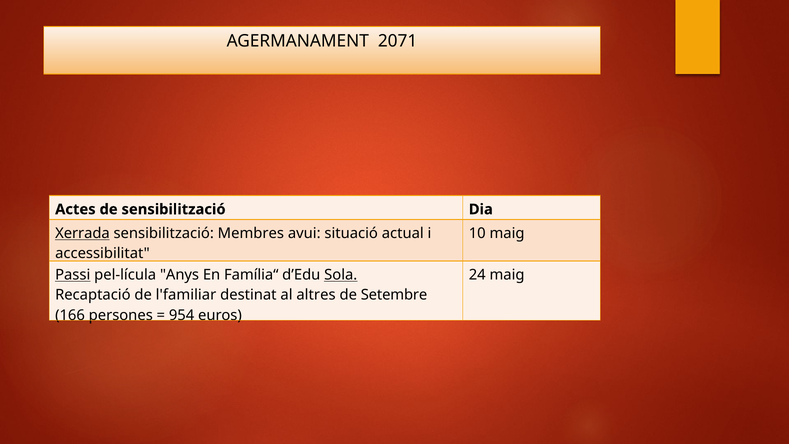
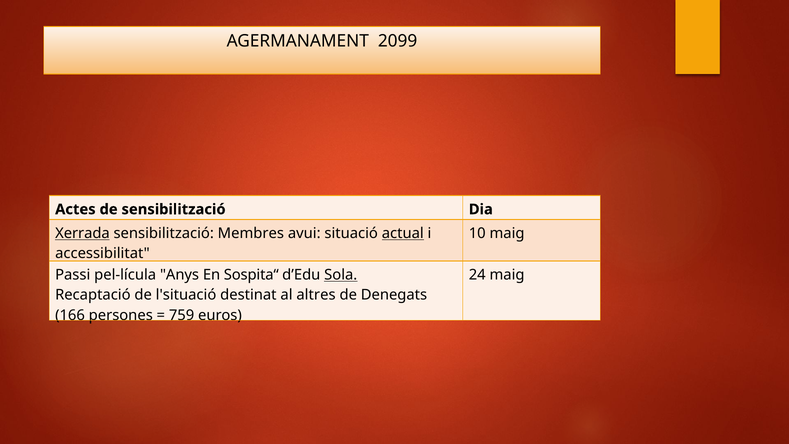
2071: 2071 -> 2099 (398, 41)
actual underline: none -> present (403, 233)
Passi underline: present -> none (73, 275)
Família“: Família“ -> Sospita“ (251, 275)
l'familiar: l'familiar -> l'situació (186, 295)
Setembre: Setembre -> Denegats (394, 295)
954: 954 -> 759 (182, 315)
